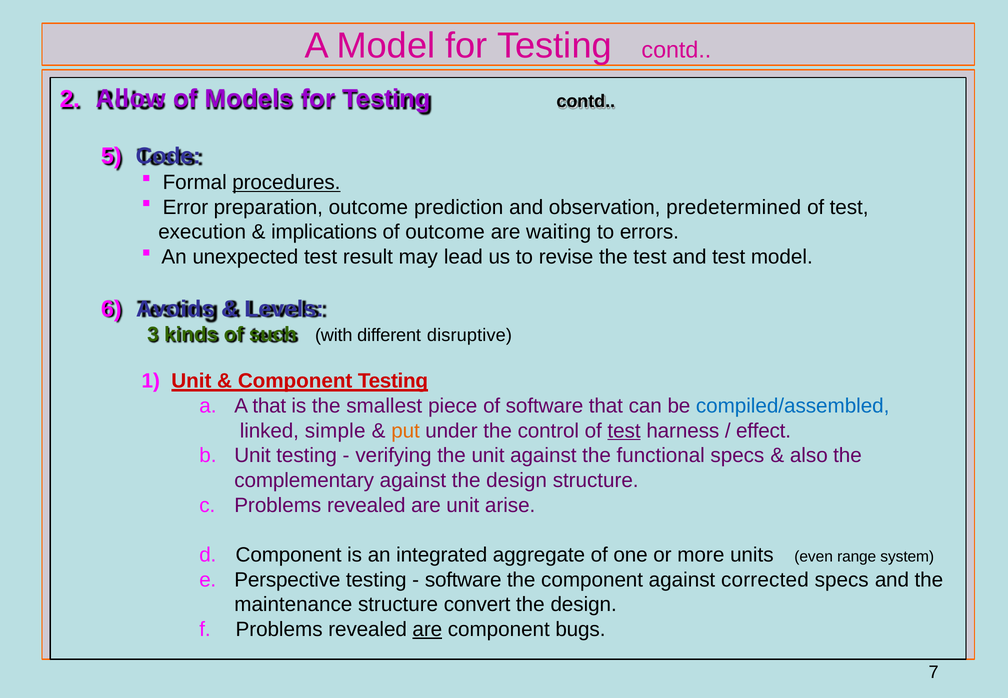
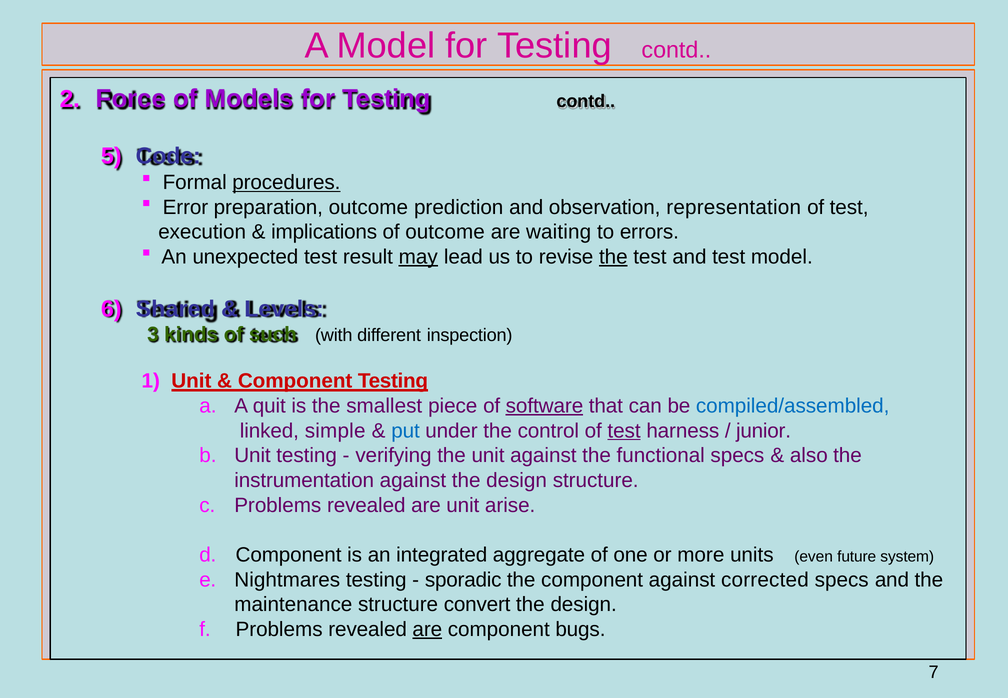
Allow: Allow -> Force (131, 99)
predetermined: predetermined -> representation (734, 207)
may underline: none -> present (418, 257)
the underline: none -> present (613, 257)
Avoids: Avoids -> Shared (175, 309)
disruptive: disruptive -> inspection (470, 335)
A that: that -> quit (269, 406)
software underline: none -> present (544, 406)
put colour: orange -> blue (405, 431)
effect: effect -> junior (764, 431)
complementary: complementary -> instrumentation (304, 480)
range: range -> future (857, 556)
Perspective: Perspective -> Nightmares (287, 580)
software: software -> sporadic (463, 580)
